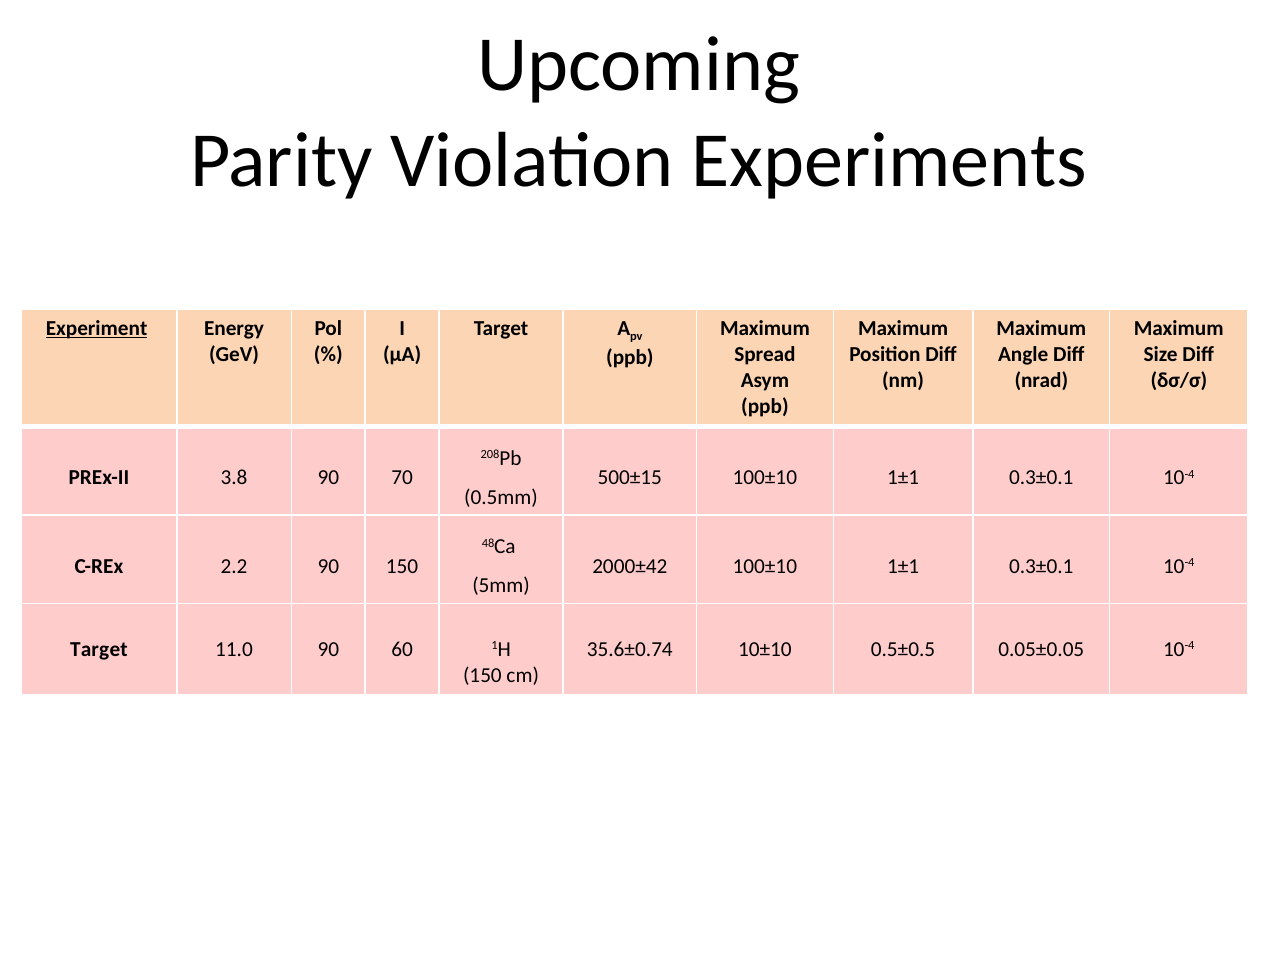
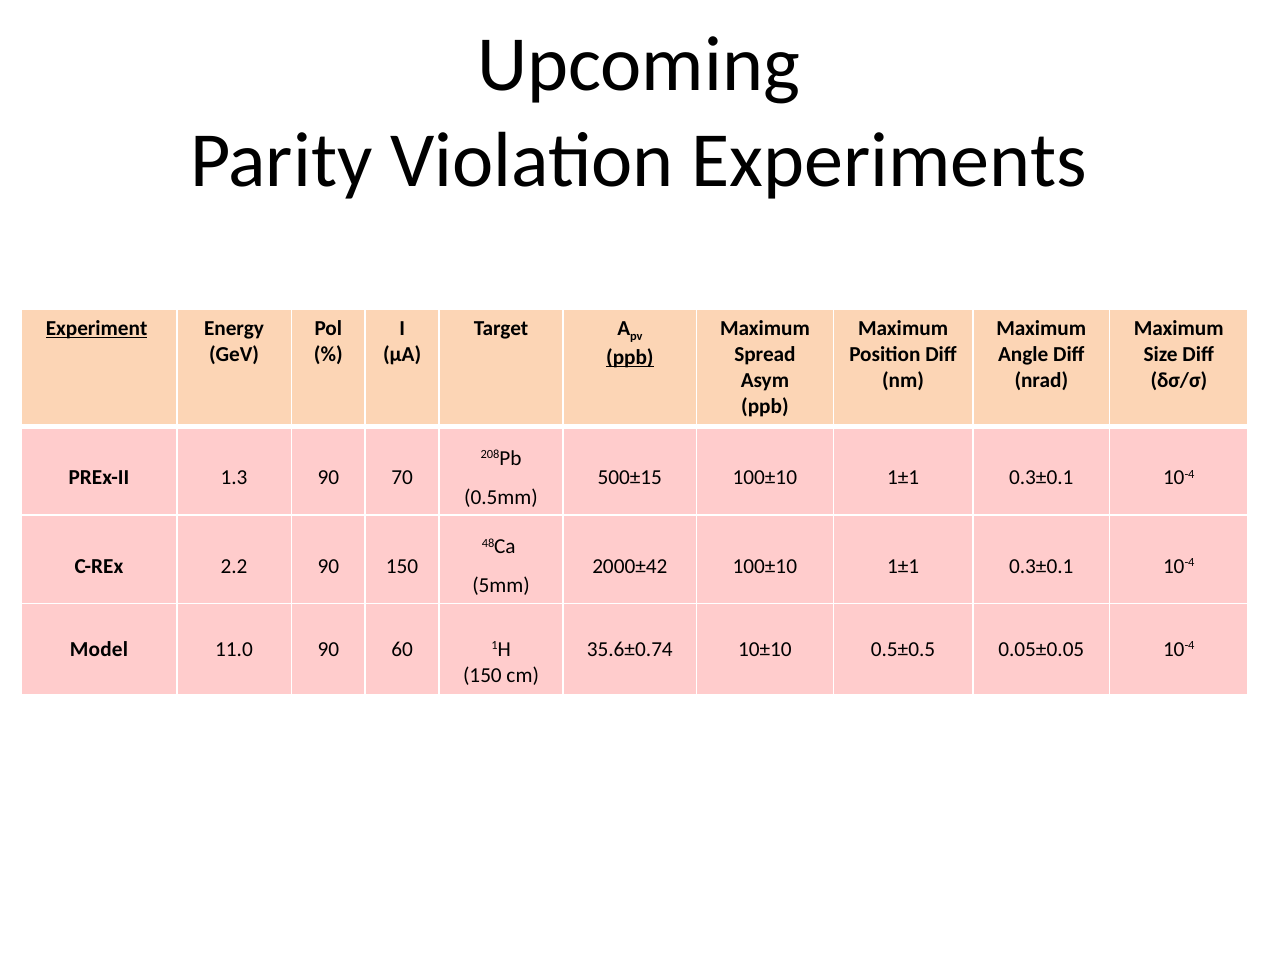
ppb underline: none -> present (630, 357)
3.8: 3.8 -> 1.3 (234, 477)
Target: Target -> Model (99, 649)
